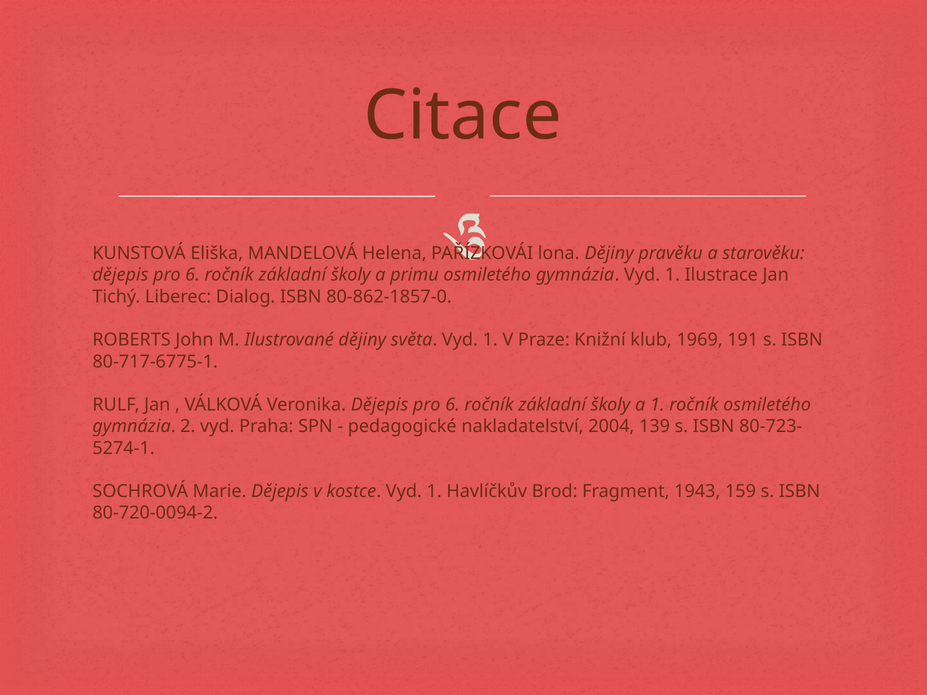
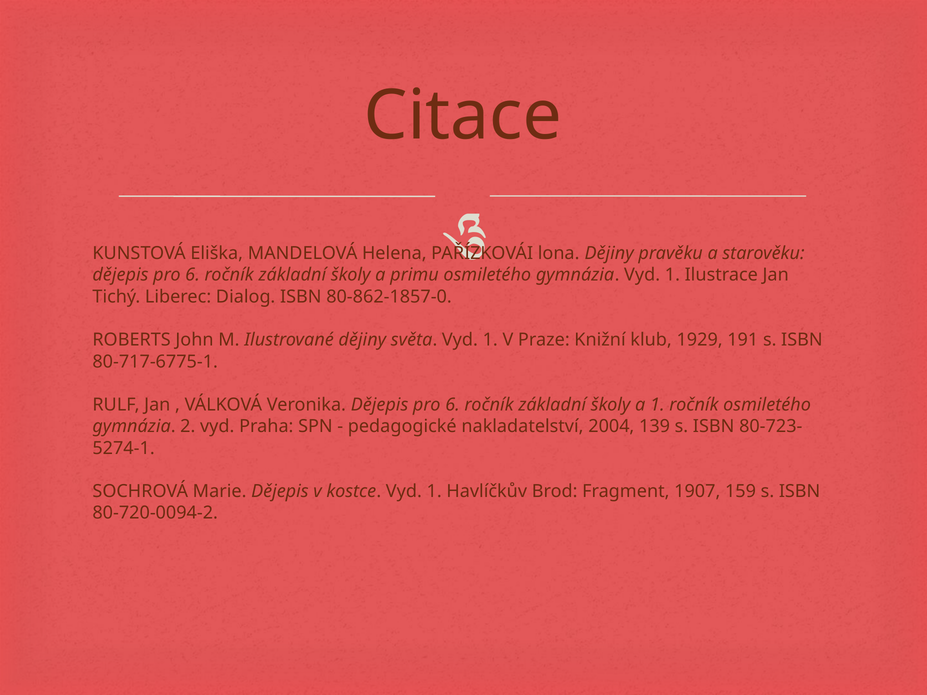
1969: 1969 -> 1929 (700, 340)
1943: 1943 -> 1907 (697, 492)
